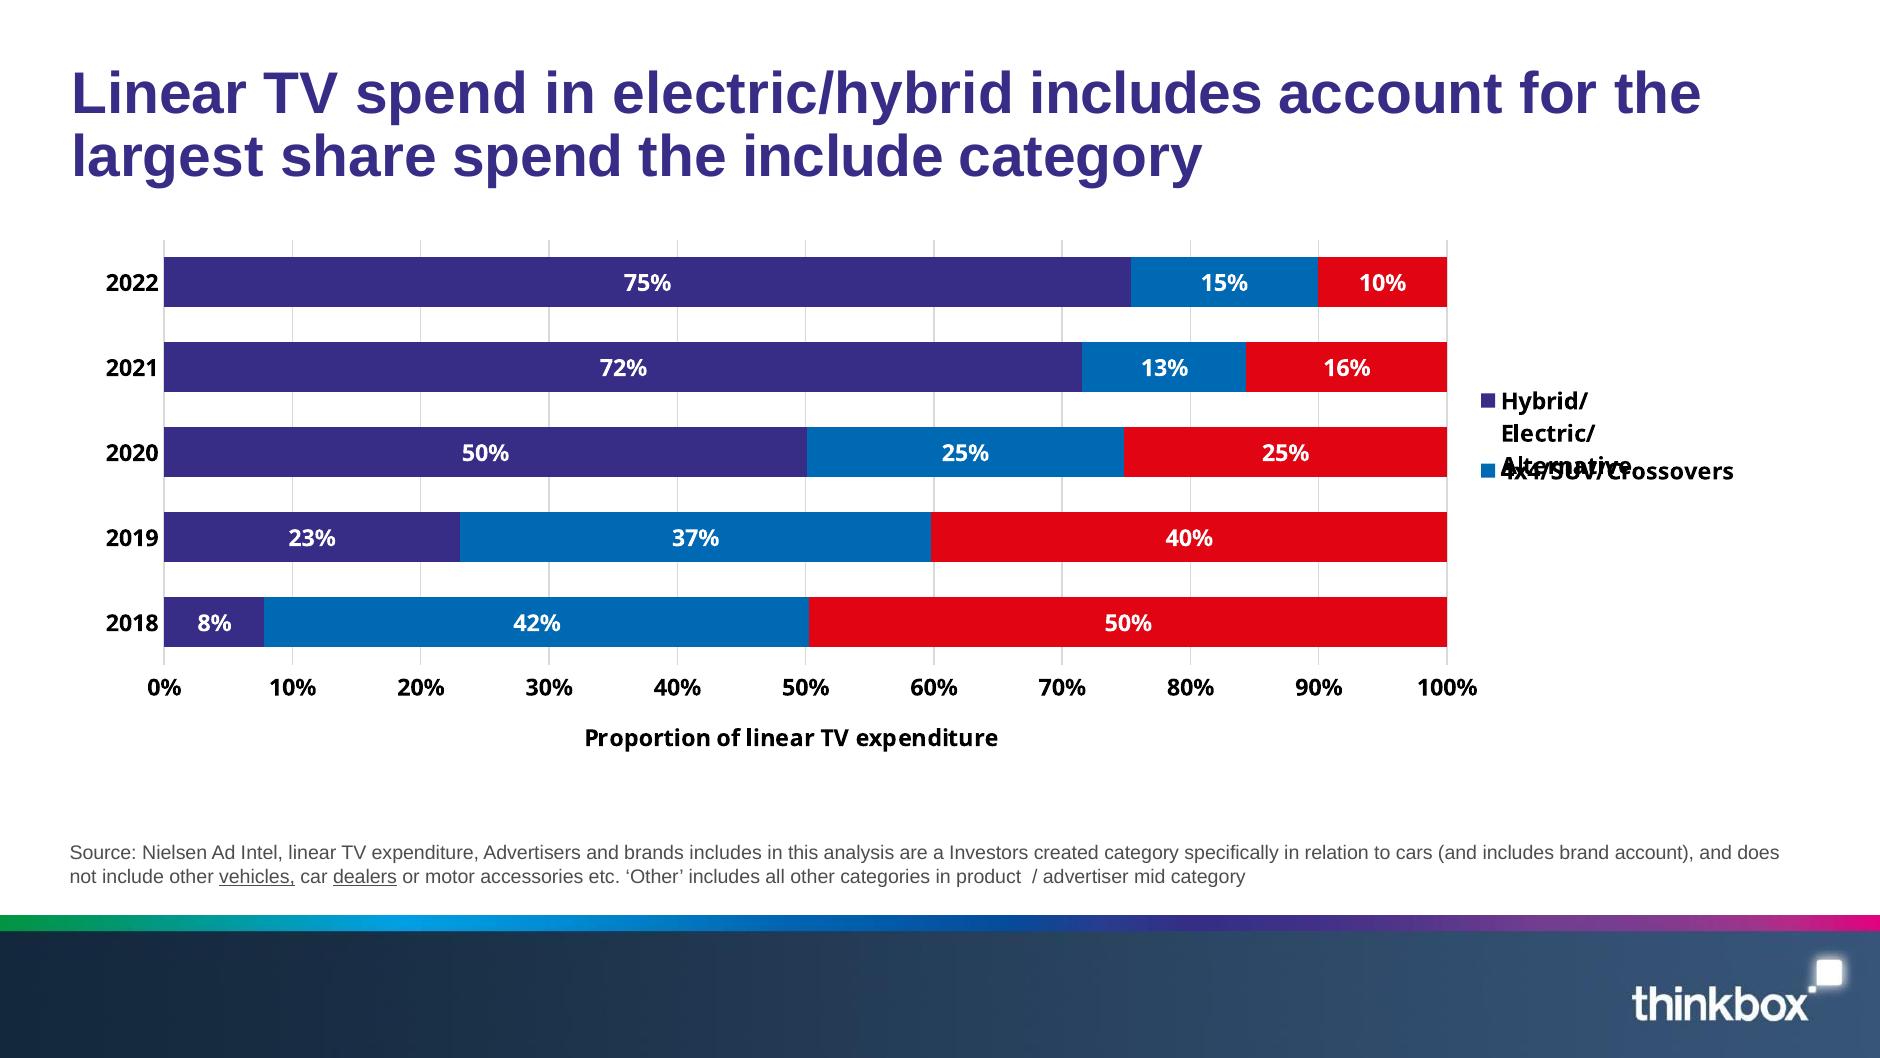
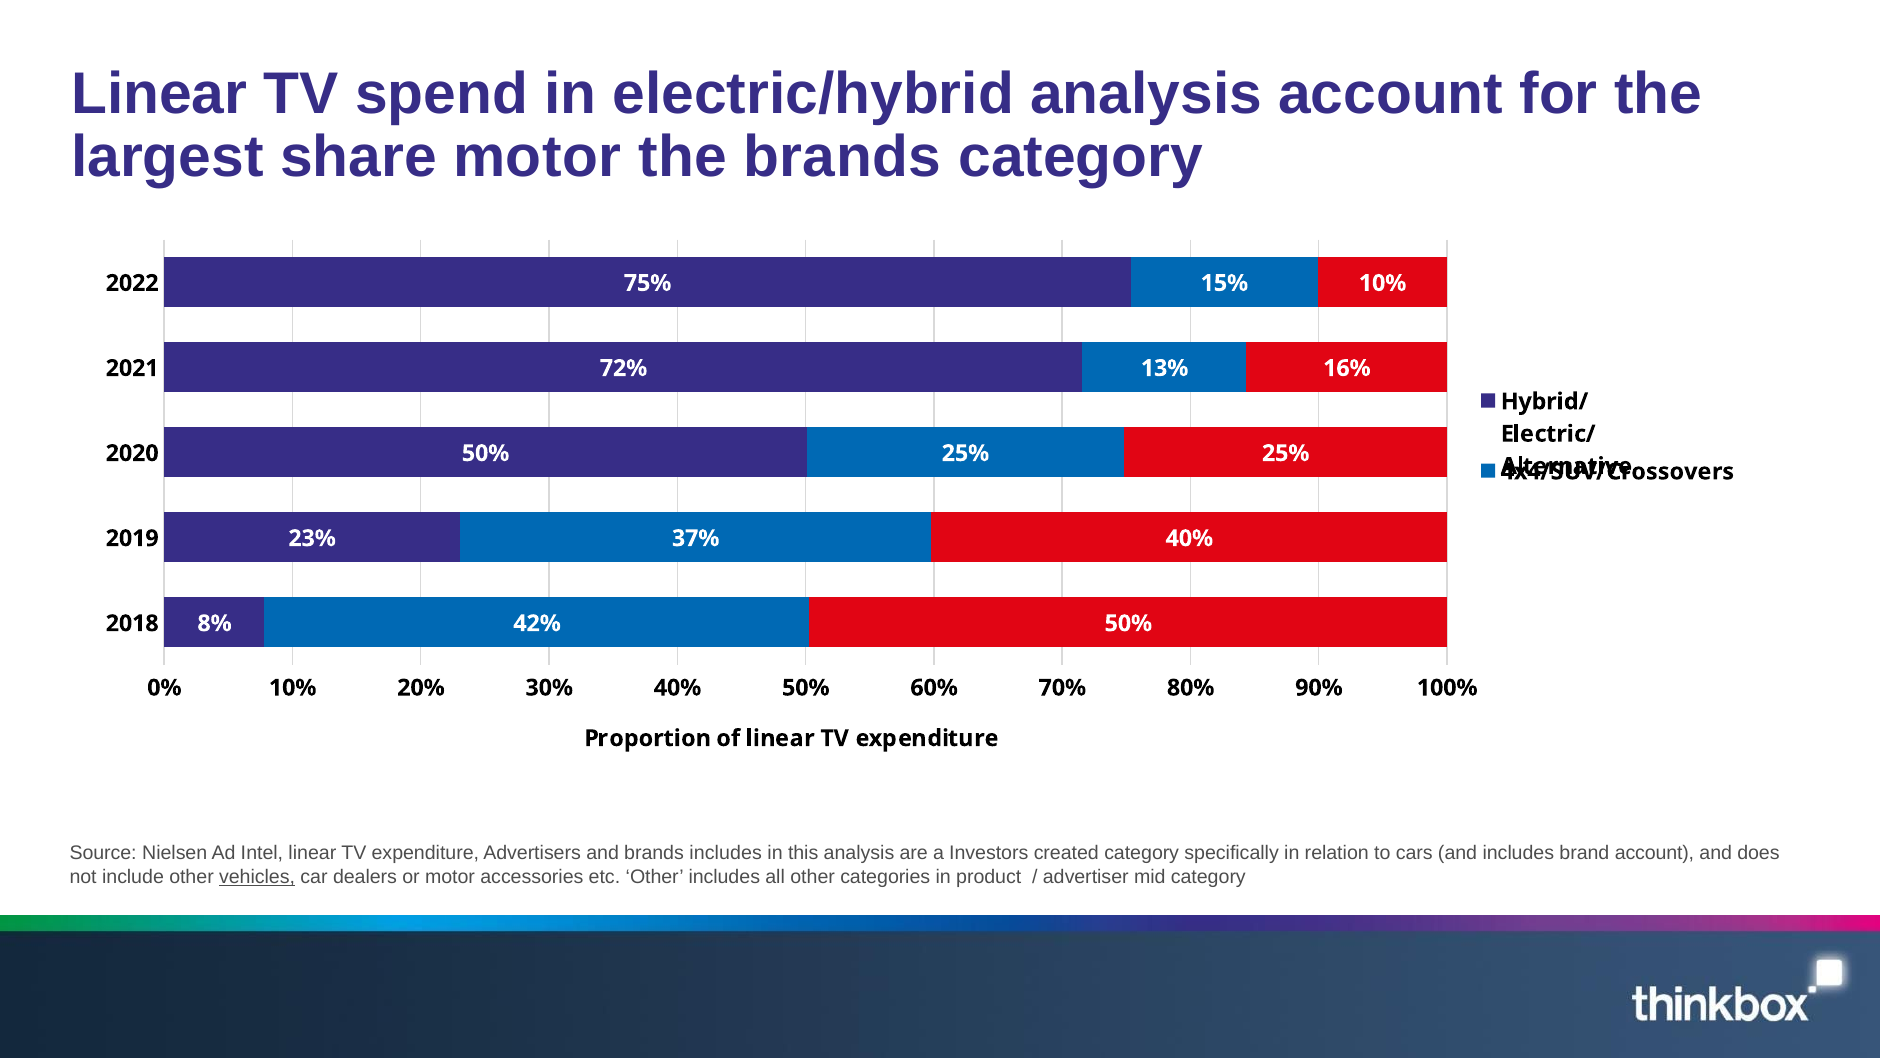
electric/hybrid includes: includes -> analysis (1146, 94)
share spend: spend -> motor (537, 157)
the include: include -> brands (842, 157)
dealers underline: present -> none (365, 876)
